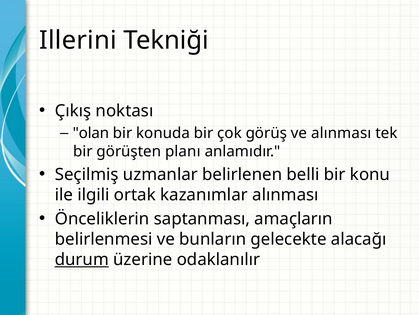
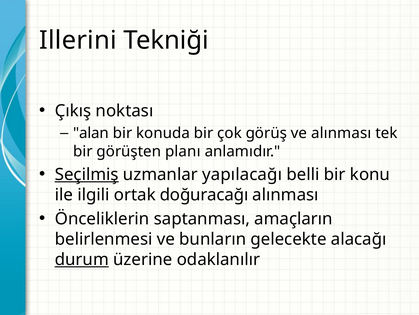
olan: olan -> alan (91, 133)
Seçilmiş underline: none -> present (87, 174)
belirlenen: belirlenen -> yapılacağı (242, 174)
kazanımlar: kazanımlar -> doğuracağı (204, 194)
